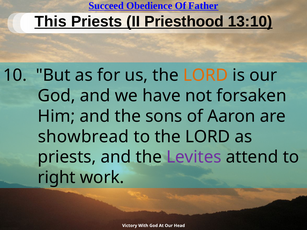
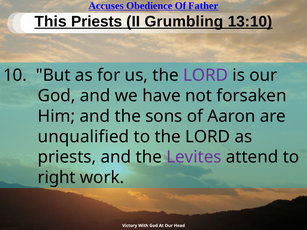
Succeed: Succeed -> Accuses (106, 6)
Priesthood: Priesthood -> Grumbling (184, 22)
LORD colour: orange -> purple (206, 75)
showbread: showbread -> unqualified (83, 137)
